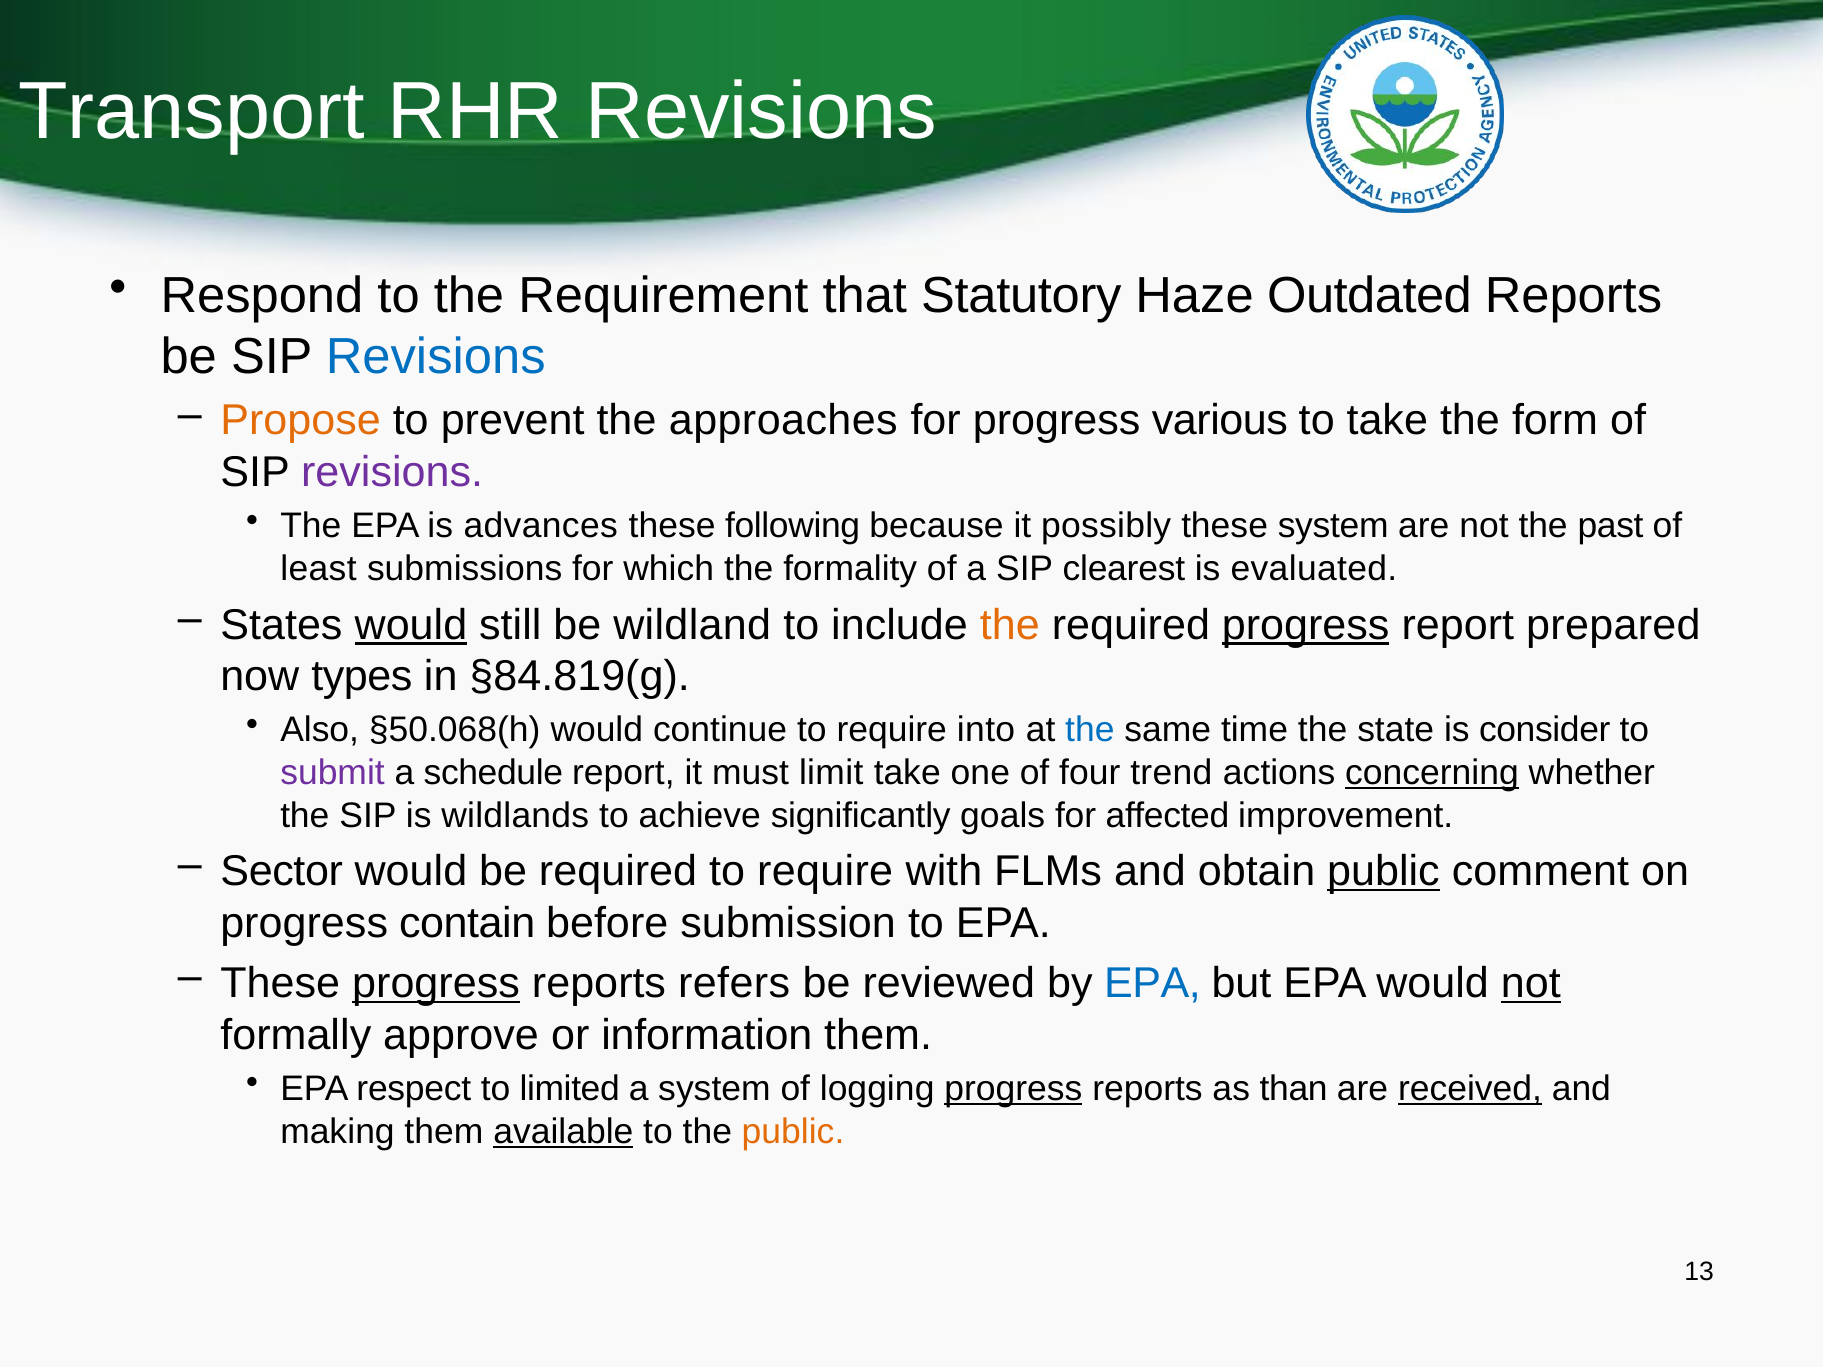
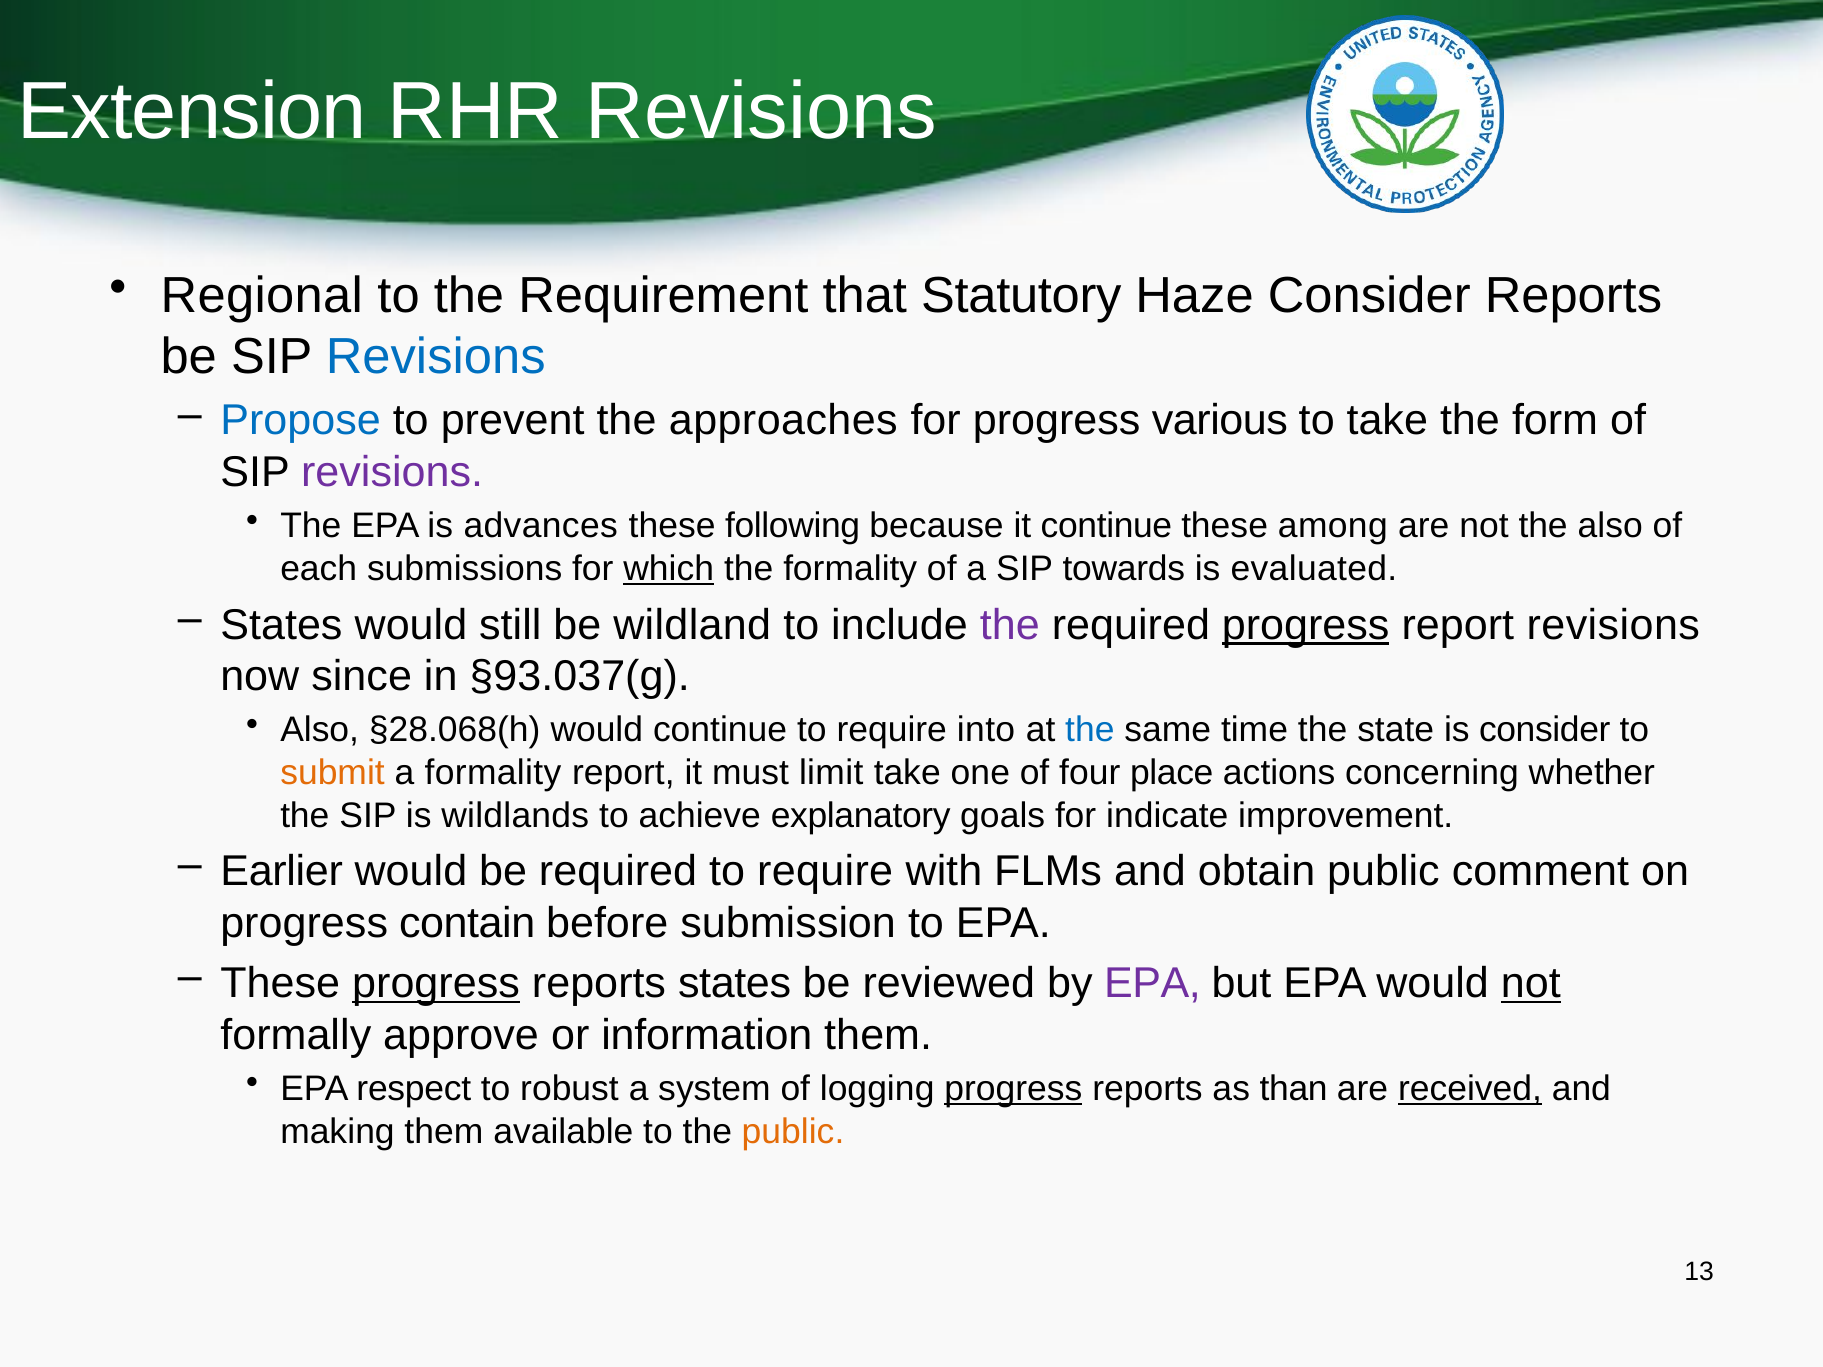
Transport: Transport -> Extension (192, 112)
Respond: Respond -> Regional (262, 296)
Haze Outdated: Outdated -> Consider (1369, 296)
Propose colour: orange -> blue (301, 421)
it possibly: possibly -> continue (1106, 526)
these system: system -> among (1333, 526)
the past: past -> also (1610, 526)
least: least -> each (319, 569)
which underline: none -> present (669, 569)
clearest: clearest -> towards (1124, 569)
would underline: present -> none (411, 625)
the colour: orange -> purple (1010, 625)
report prepared: prepared -> revisions (1613, 625)
types: types -> since (362, 677)
§84.819(g: §84.819(g -> §93.037(g (580, 677)
§50.068(h: §50.068(h -> §28.068(h (455, 730)
submit colour: purple -> orange (333, 773)
a schedule: schedule -> formality (493, 773)
trend: trend -> place (1172, 773)
concerning underline: present -> none (1432, 773)
significantly: significantly -> explanatory (861, 816)
affected: affected -> indicate (1167, 816)
Sector: Sector -> Earlier (282, 872)
public underline: present -> none (1383, 872)
reports refers: refers -> states (735, 984)
EPA colour: blue -> purple (1152, 984)
limited: limited -> robust (569, 1089)
available underline: present -> none (563, 1132)
